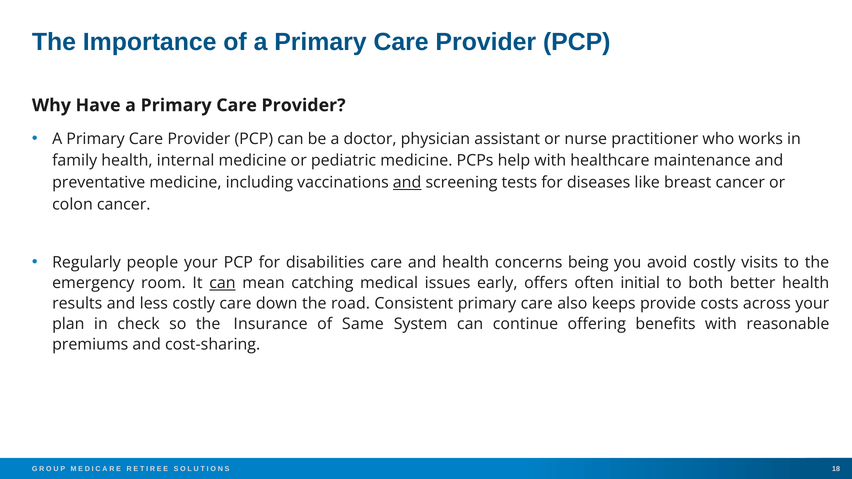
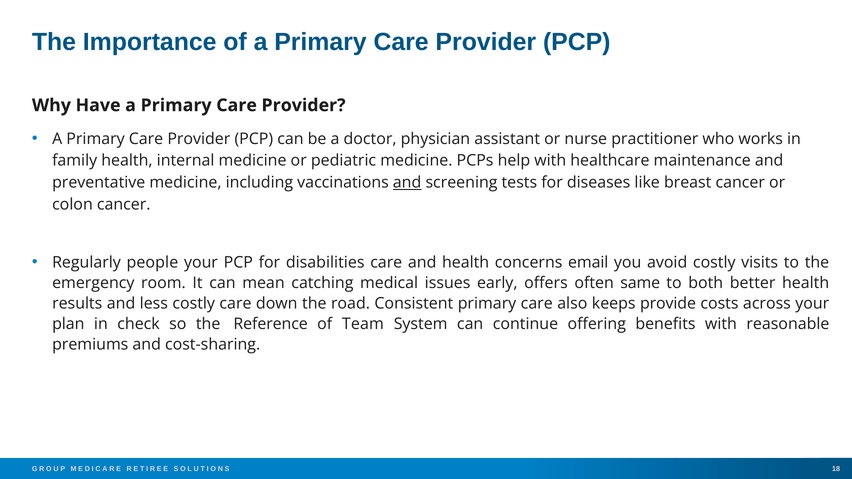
being: being -> email (588, 263)
can underline: present -> none (222, 283)
initial: initial -> same (640, 283)
Insurance: Insurance -> Reference (271, 324)
Same: Same -> Team (363, 324)
